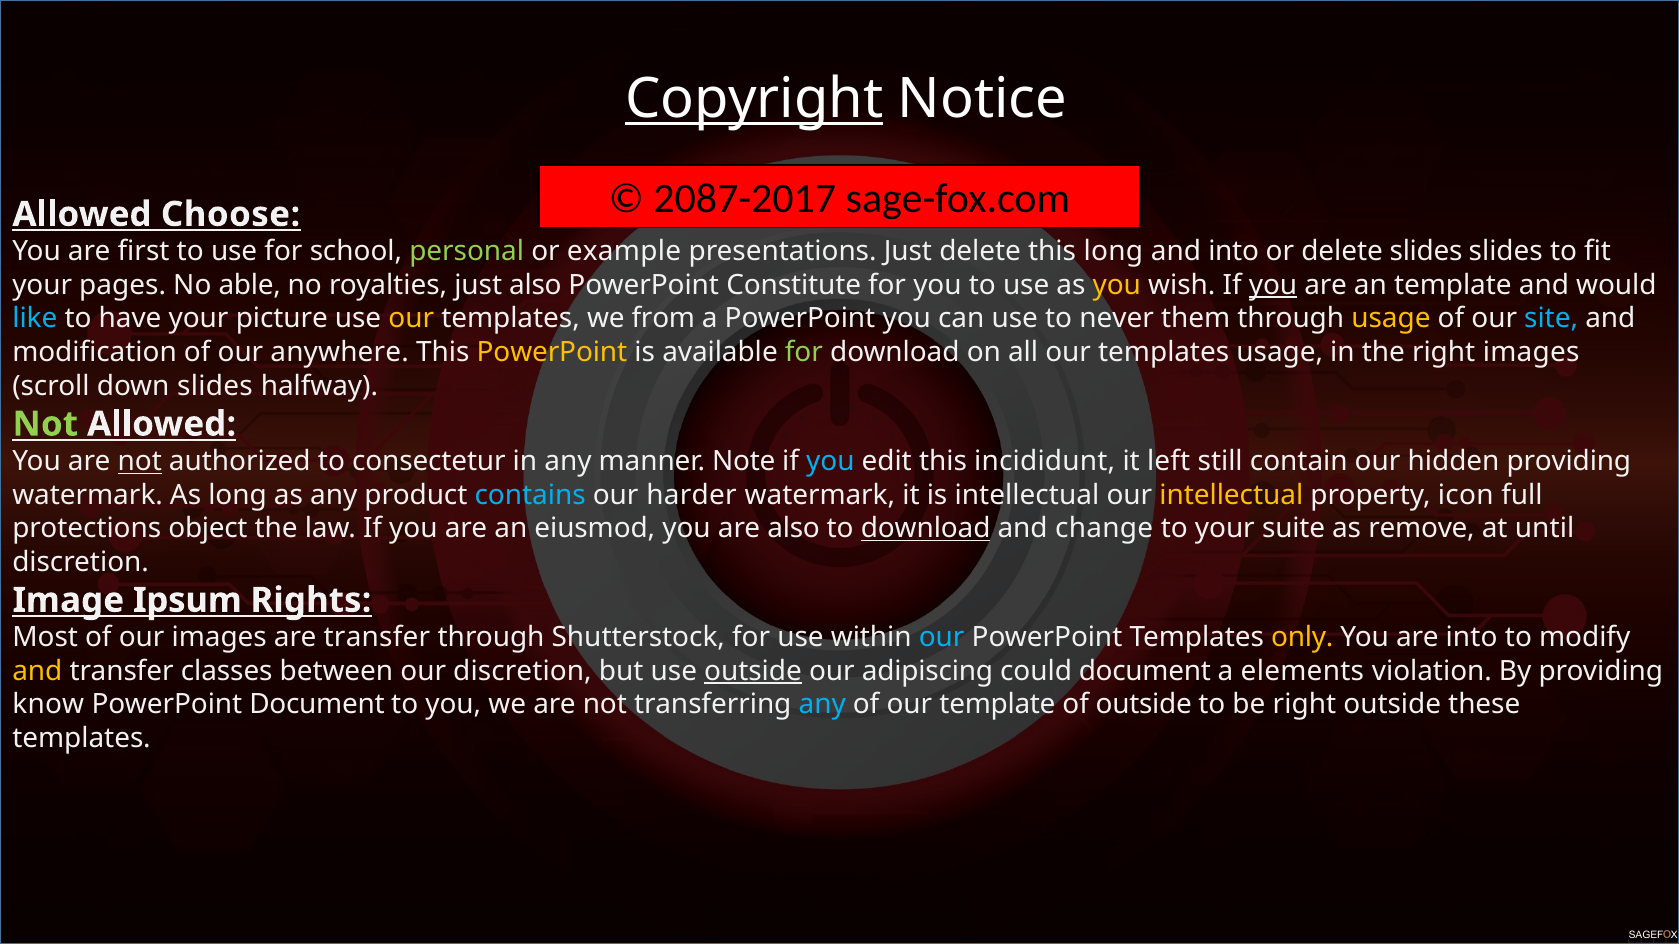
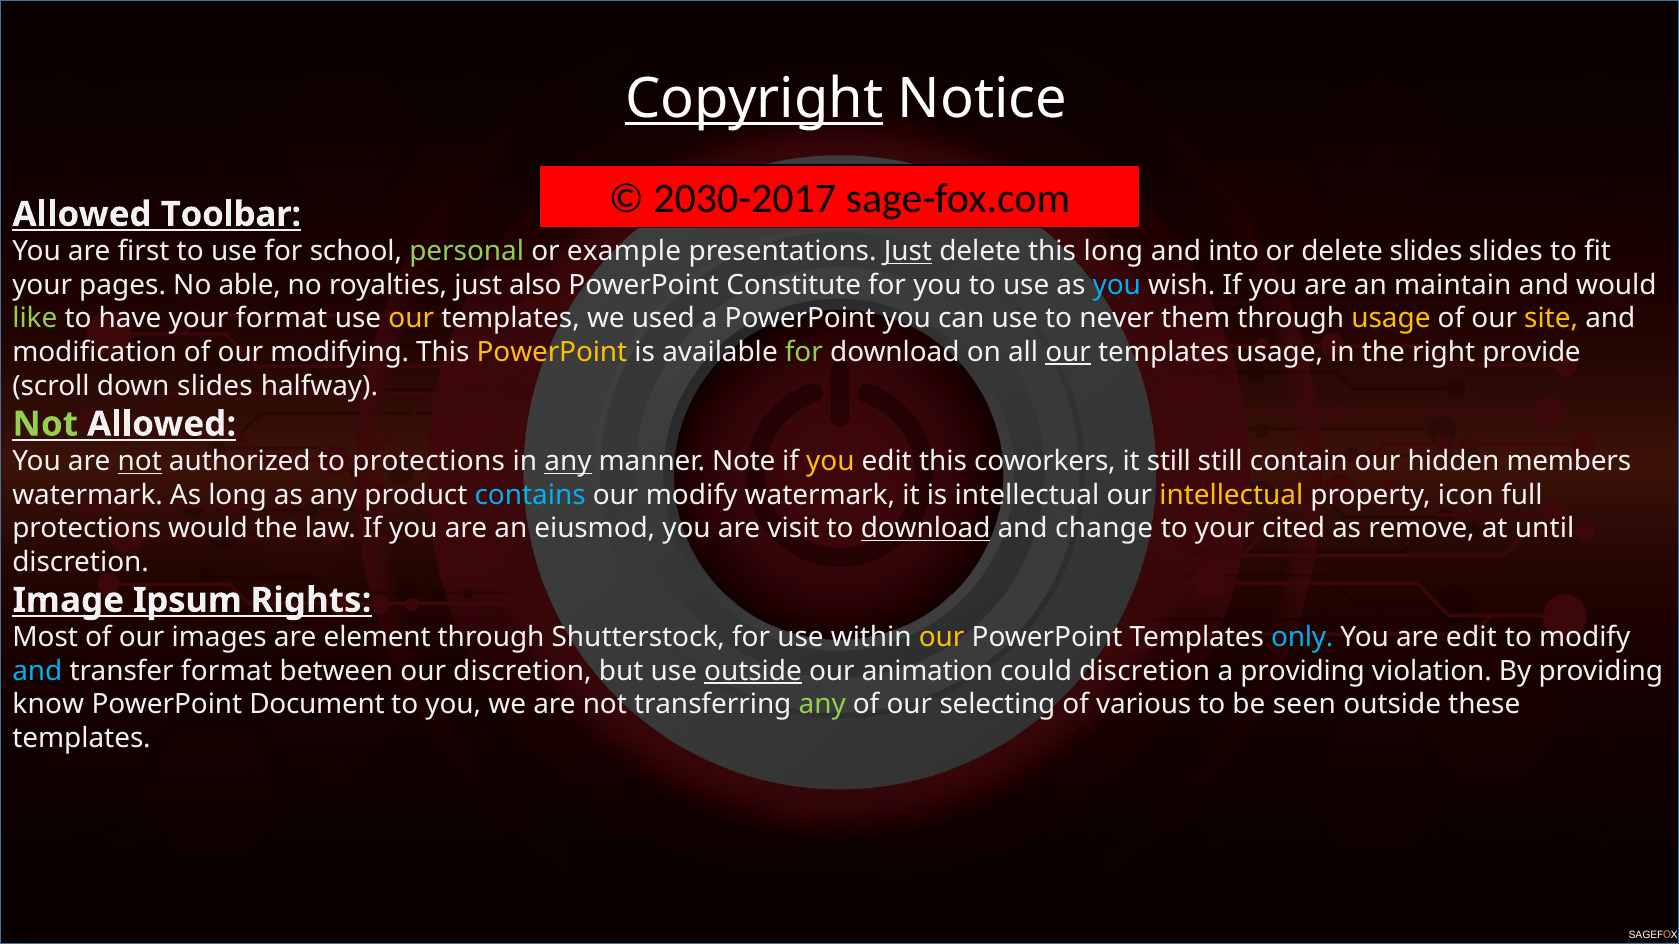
2087-2017: 2087-2017 -> 2030-2017 (745, 199)
Choose: Choose -> Toolbar (231, 214)
Just underline: none -> present (908, 252)
you colour: yellow -> light blue (1117, 285)
you underline: present -> none (1273, 285)
an template: template -> maintain (1453, 285)
like colour: light blue -> light green (35, 319)
your picture: picture -> format (282, 319)
from: from -> used (663, 319)
site colour: light blue -> yellow (1551, 319)
anywhere: anywhere -> modifying (340, 352)
our underline: none -> present (1068, 352)
right images: images -> provide (1532, 352)
to consectetur: consectetur -> protections (429, 462)
any underline: none -> present (568, 462)
you colour: light blue -> yellow (830, 462)
incididunt: incididunt -> coworkers (1045, 462)
it left: left -> still (1169, 462)
hidden providing: providing -> members (1569, 462)
our harder: harder -> modify (692, 495)
protections object: object -> would (208, 529)
are also: also -> visit (794, 529)
suite: suite -> cited (1294, 529)
are transfer: transfer -> element (377, 638)
our colour: light blue -> yellow (942, 638)
only colour: yellow -> light blue (1302, 638)
are into: into -> edit (1472, 638)
and colour: yellow -> light blue (37, 671)
transfer classes: classes -> format (227, 671)
adipiscing: adipiscing -> animation (928, 671)
could document: document -> discretion (1145, 671)
a elements: elements -> providing (1303, 671)
any colour: light blue -> light green (822, 705)
our template: template -> selecting (997, 705)
of outside: outside -> various (1144, 705)
be right: right -> seen (1304, 705)
